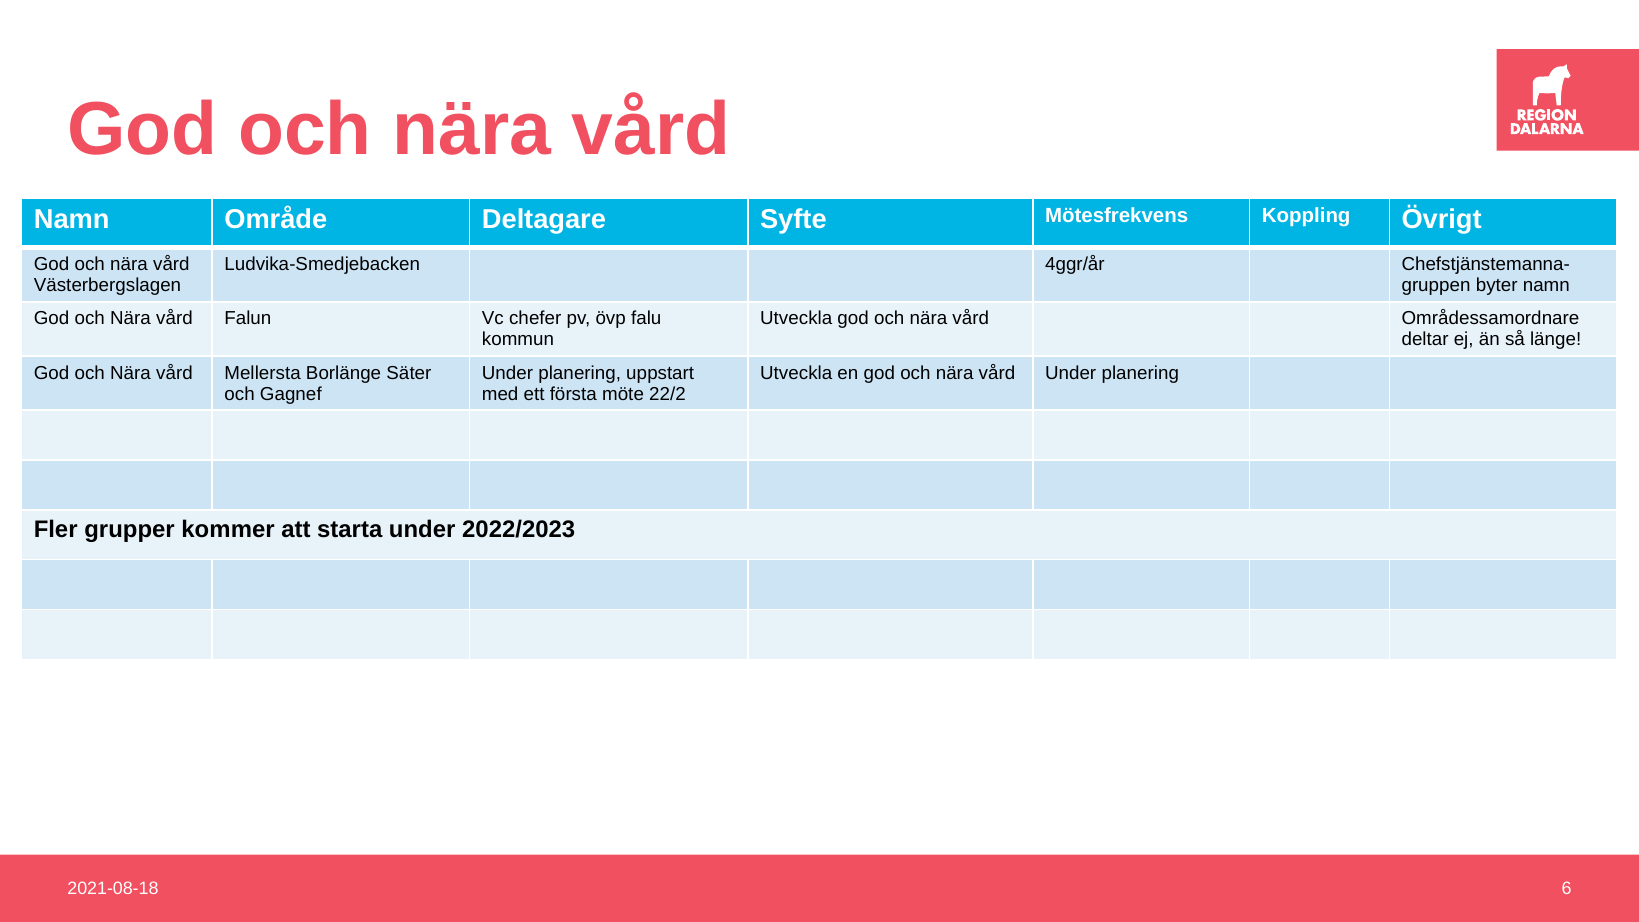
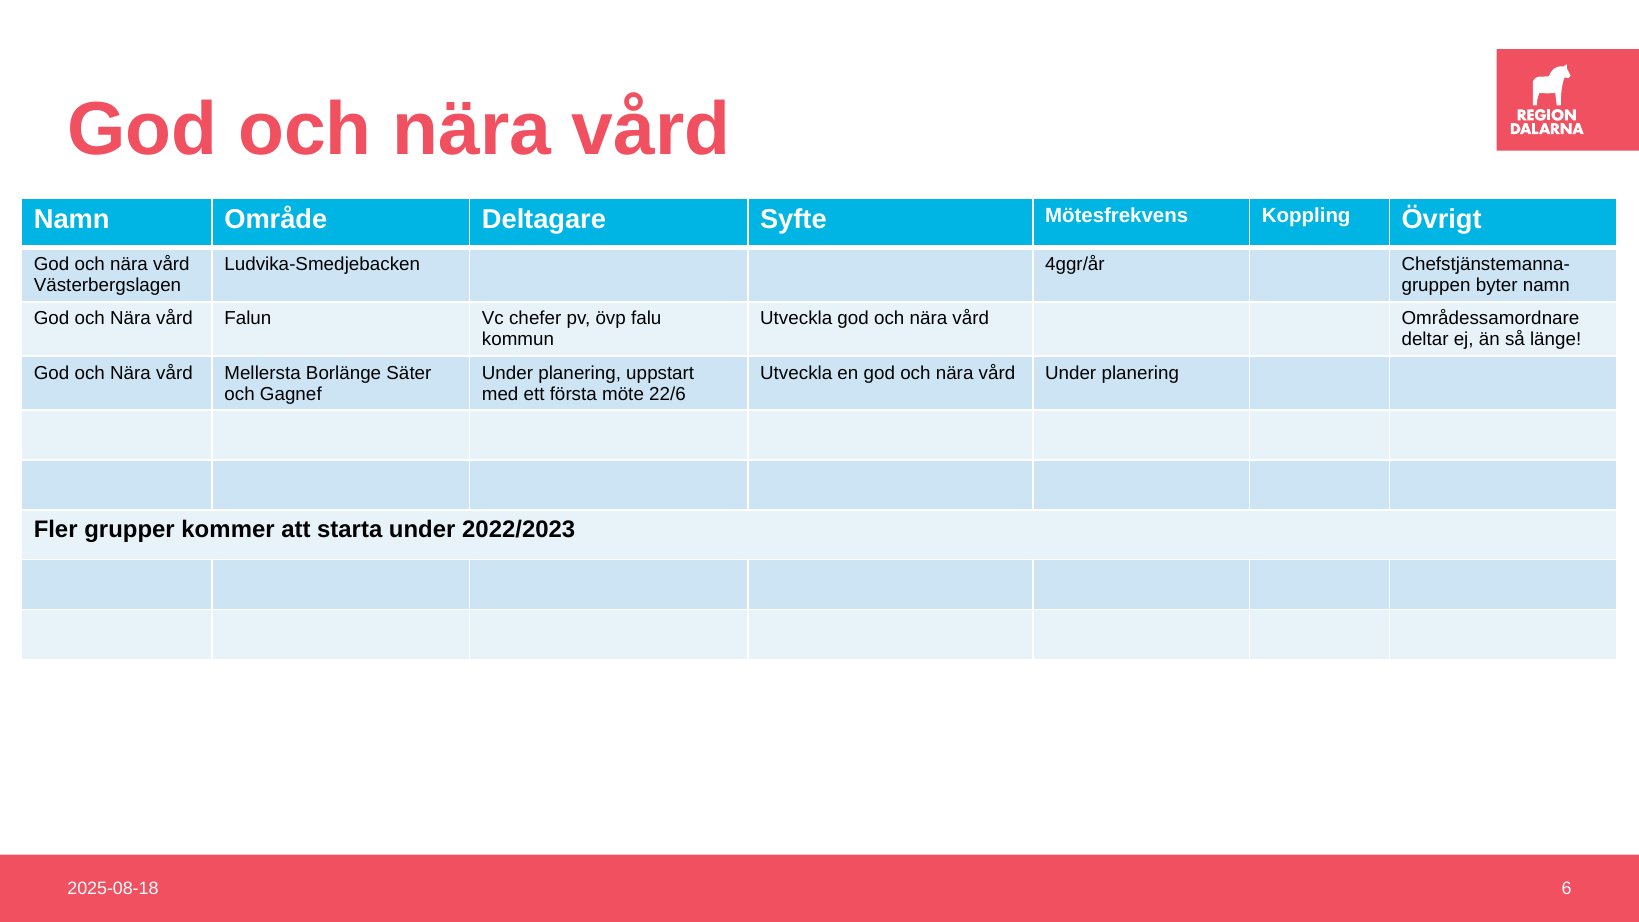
22/2: 22/2 -> 22/6 (668, 394)
2021-08-18: 2021-08-18 -> 2025-08-18 (113, 889)
